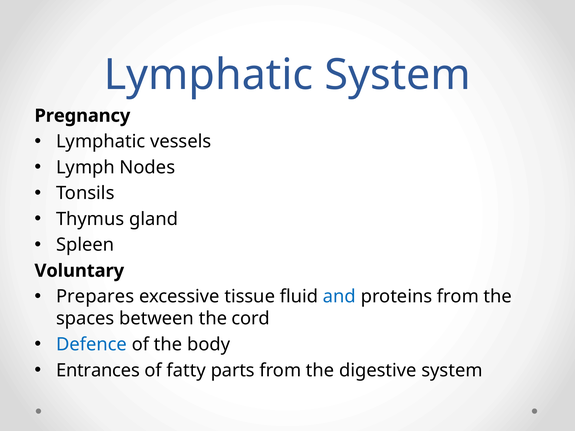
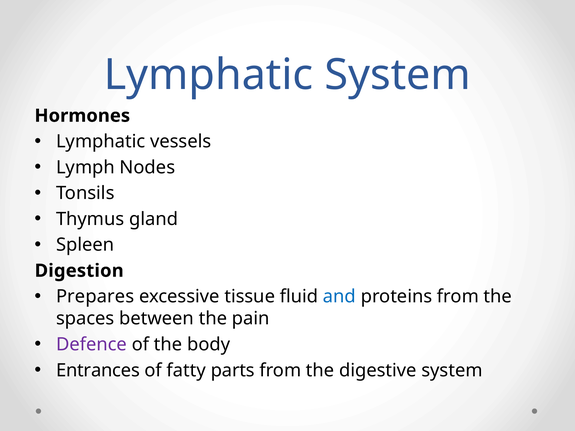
Pregnancy: Pregnancy -> Hormones (82, 116)
Voluntary: Voluntary -> Digestion (79, 271)
cord: cord -> pain (251, 319)
Defence colour: blue -> purple (92, 345)
